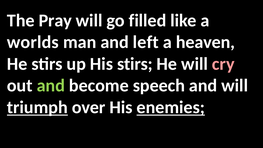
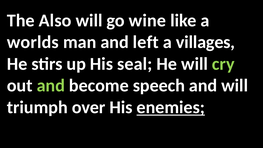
Pray: Pray -> Also (55, 20)
filled: filled -> wine (147, 20)
heaven: heaven -> villages (206, 42)
His stirs: stirs -> seal (135, 64)
cry colour: pink -> light green (223, 64)
triumph underline: present -> none (37, 107)
